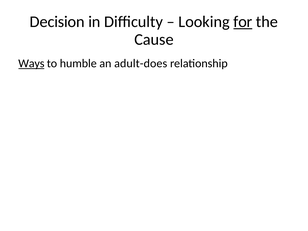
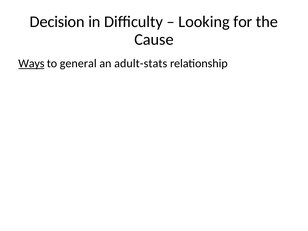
for underline: present -> none (243, 22)
humble: humble -> general (78, 63)
adult-does: adult-does -> adult-stats (141, 63)
